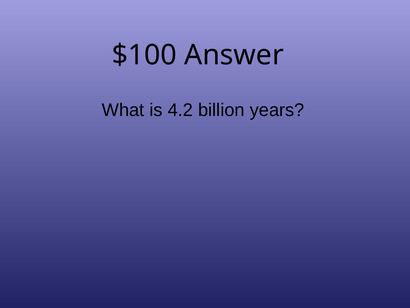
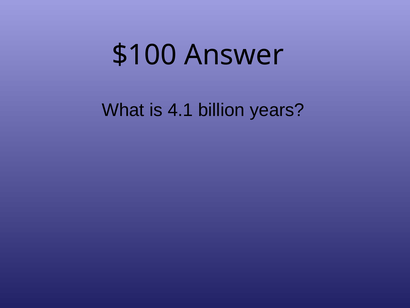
4.2: 4.2 -> 4.1 (180, 110)
